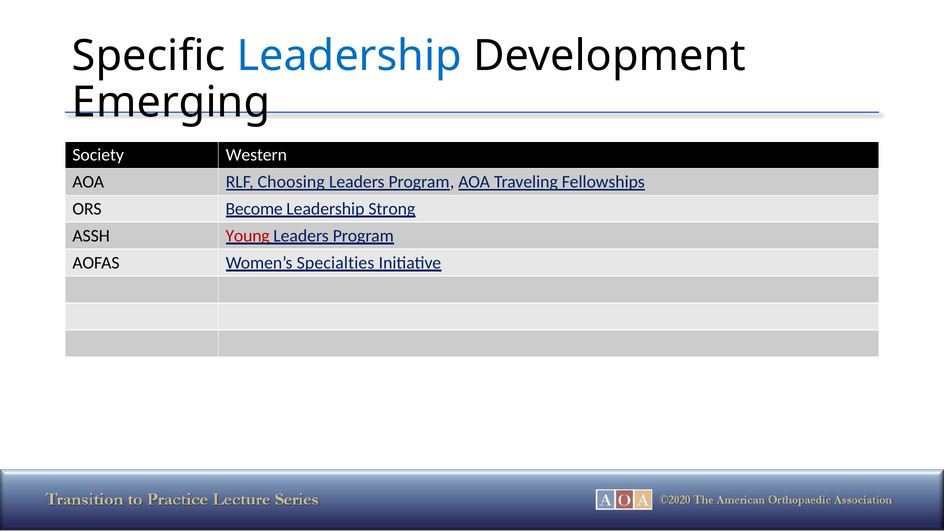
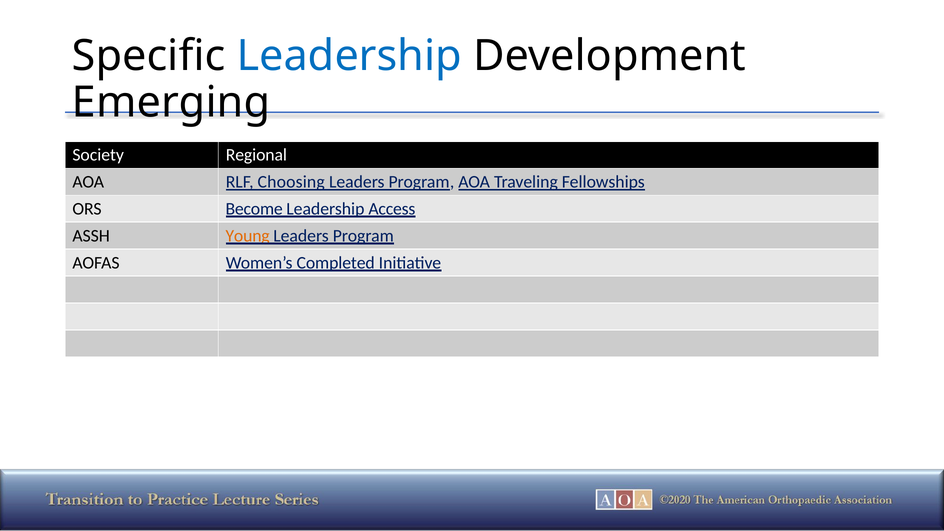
Western: Western -> Regional (256, 155)
Strong: Strong -> Access (392, 209)
Young colour: red -> orange (248, 236)
Specialties: Specialties -> Completed (336, 263)
